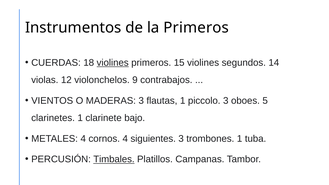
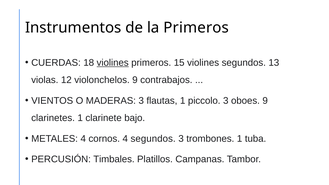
14: 14 -> 13 (274, 63)
oboes 5: 5 -> 9 (265, 101)
4 siguientes: siguientes -> segundos (153, 139)
Timbales underline: present -> none (114, 159)
